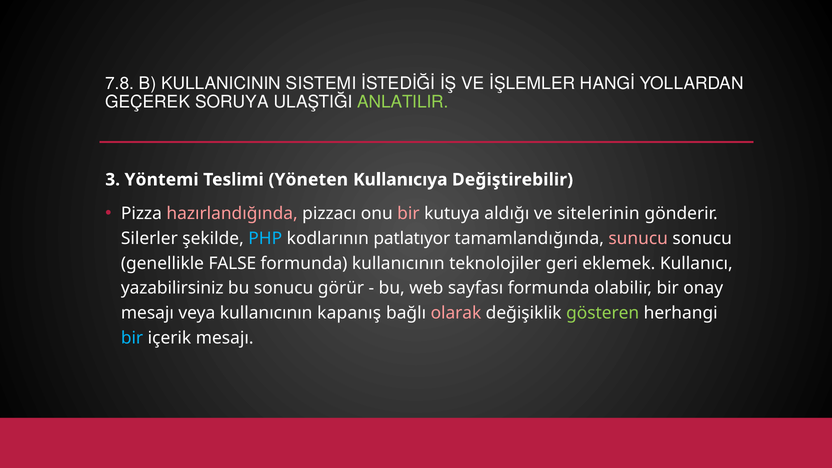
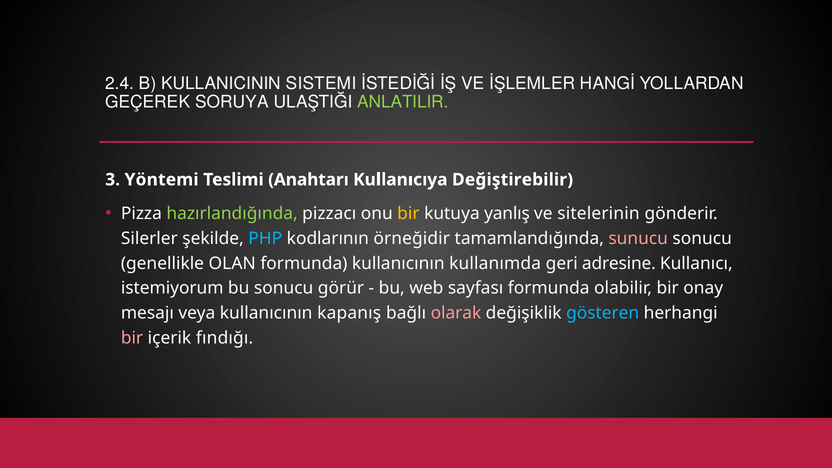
7.8: 7.8 -> 2.4 (120, 83)
Yöneten: Yöneten -> Anahtarı (308, 180)
hazırlandığında colour: pink -> light green (232, 213)
bir colour: pink -> yellow (408, 213)
aldığı: aldığı -> yanlış (507, 213)
patlatıyor: patlatıyor -> örneğidir (412, 238)
FALSE: FALSE -> OLAN (232, 263)
teknolojiler: teknolojiler -> kullanımda (495, 263)
eklemek: eklemek -> adresine (619, 263)
yazabilirsiniz: yazabilirsiniz -> istemiyorum (172, 288)
gösteren colour: light green -> light blue (603, 313)
bir colour: light blue -> pink (132, 338)
içerik mesajı: mesajı -> fındığı (225, 338)
